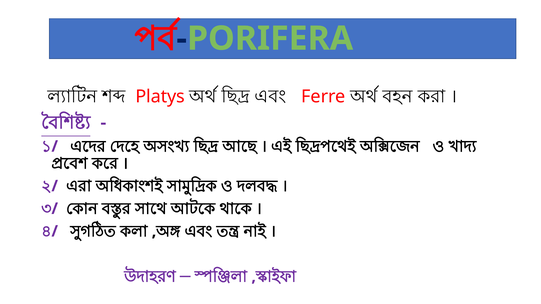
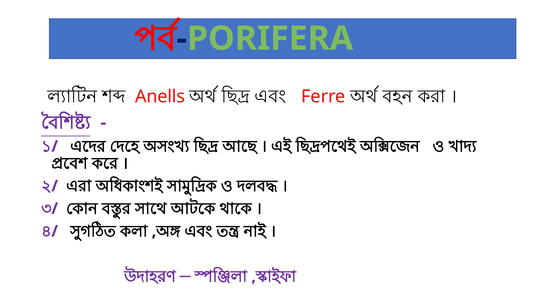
Platys: Platys -> Anells (160, 97)
